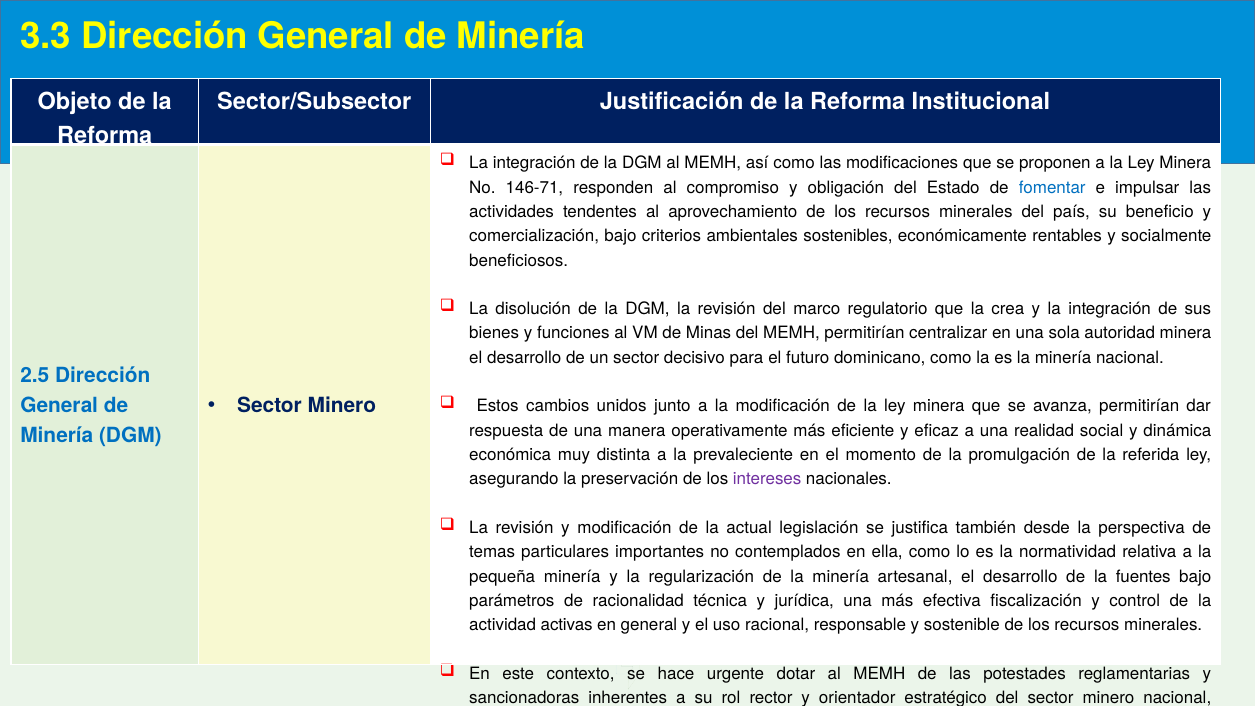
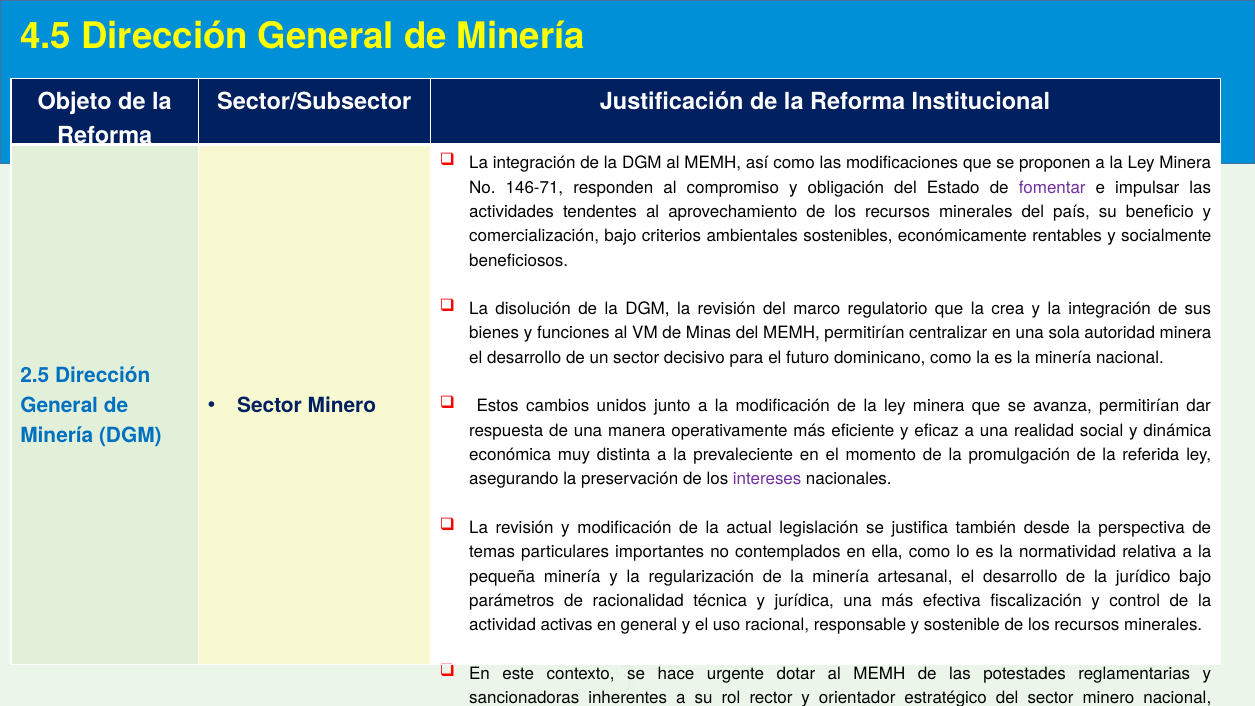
3.3: 3.3 -> 4.5 (46, 37)
fomentar colour: blue -> purple (1052, 187)
fuentes: fuentes -> jurídico (1143, 576)
